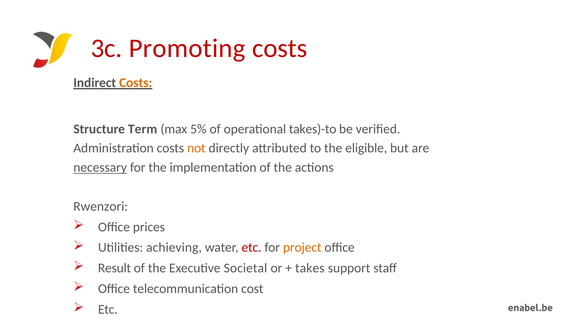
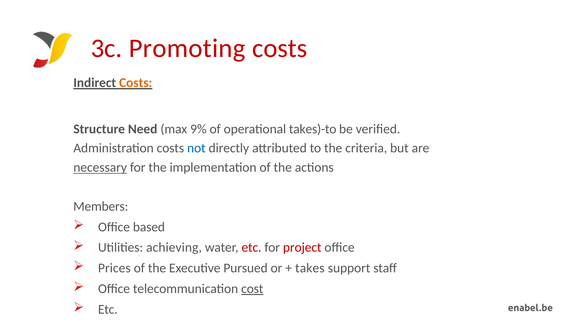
Term: Term -> Need (143, 129)
5%: 5% -> 9% (198, 129)
not colour: orange -> blue (196, 148)
eligible: eligible -> criteria (366, 148)
Rwenzori: Rwenzori -> Members (101, 206)
prices: prices -> based (149, 227)
project colour: orange -> red (302, 248)
Result: Result -> Prices (114, 268)
Societal: Societal -> Pursued (246, 268)
cost underline: none -> present (252, 289)
